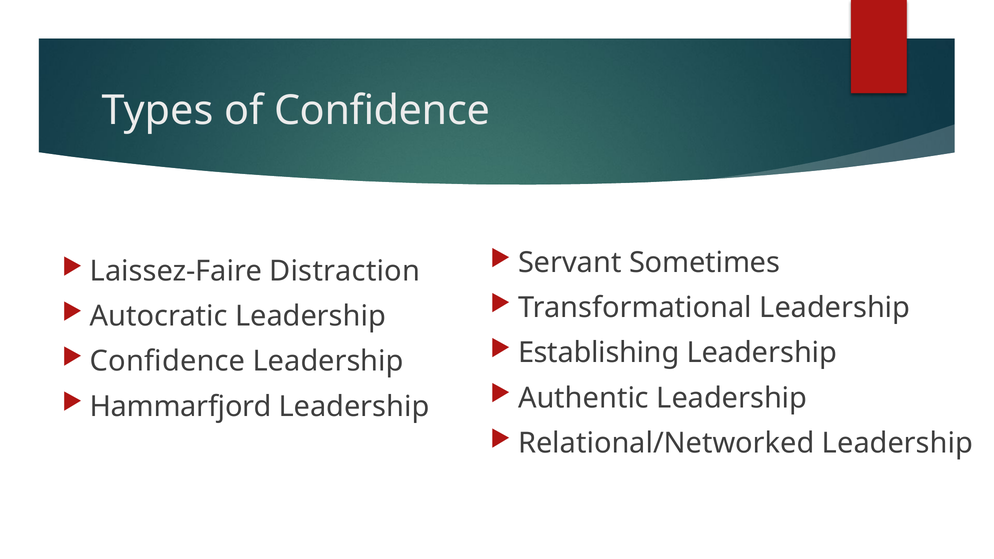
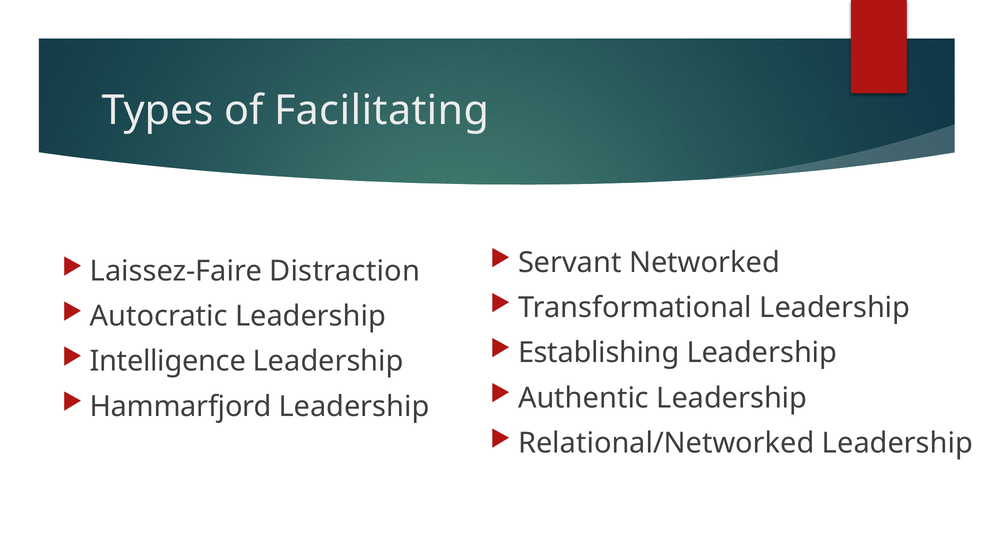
of Confidence: Confidence -> Facilitating (382, 111)
Sometimes: Sometimes -> Networked (704, 263)
Confidence: Confidence -> Intelligence (168, 361)
